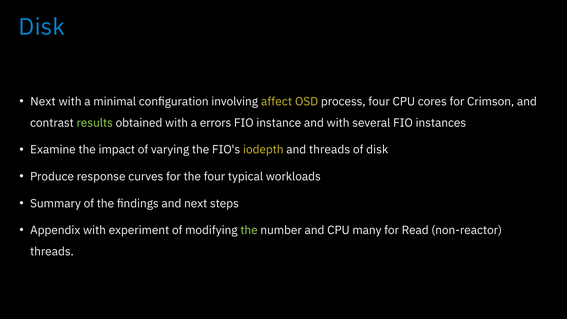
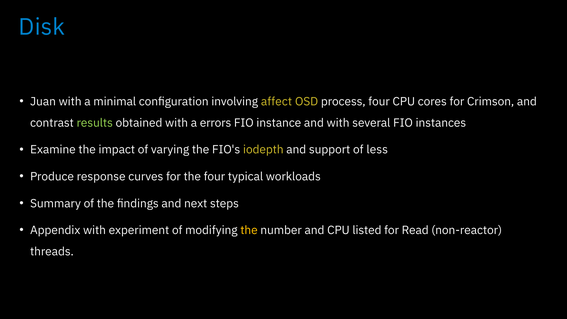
Next: Next -> Juan (43, 102)
and threads: threads -> support (330, 150)
of disk: disk -> less (377, 150)
the colour: light green -> yellow (249, 230)
many: many -> listed (367, 230)
